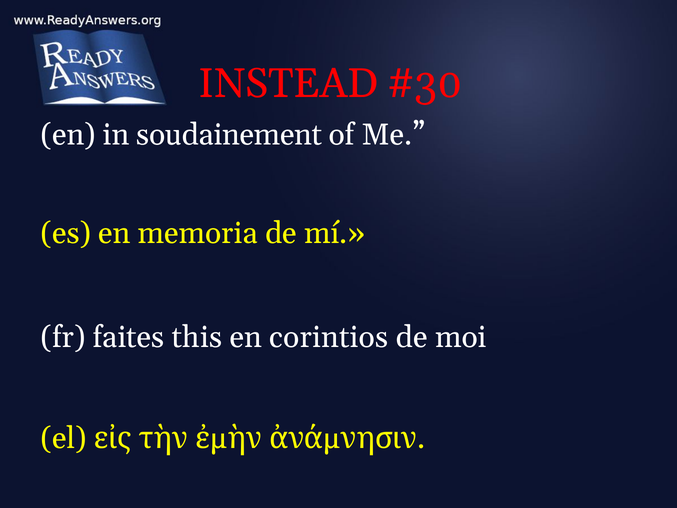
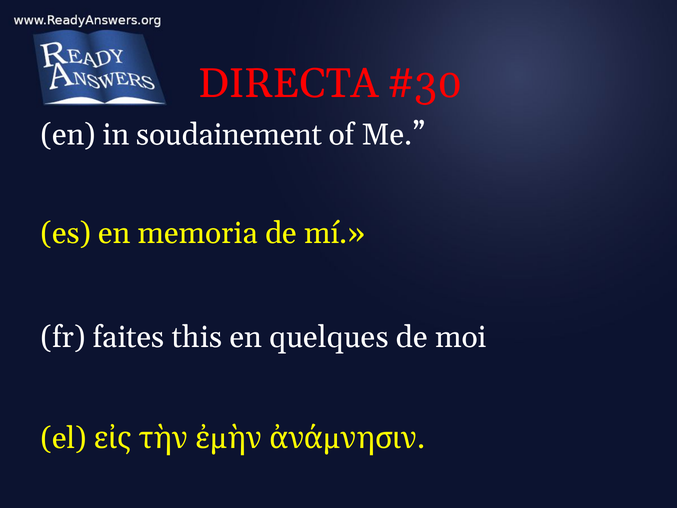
INSTEAD: INSTEAD -> DIRECTA (288, 84)
corintios: corintios -> quelques (329, 337)
